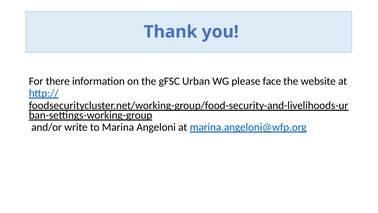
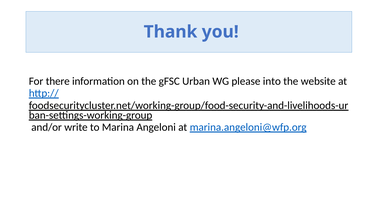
face: face -> into (272, 81)
